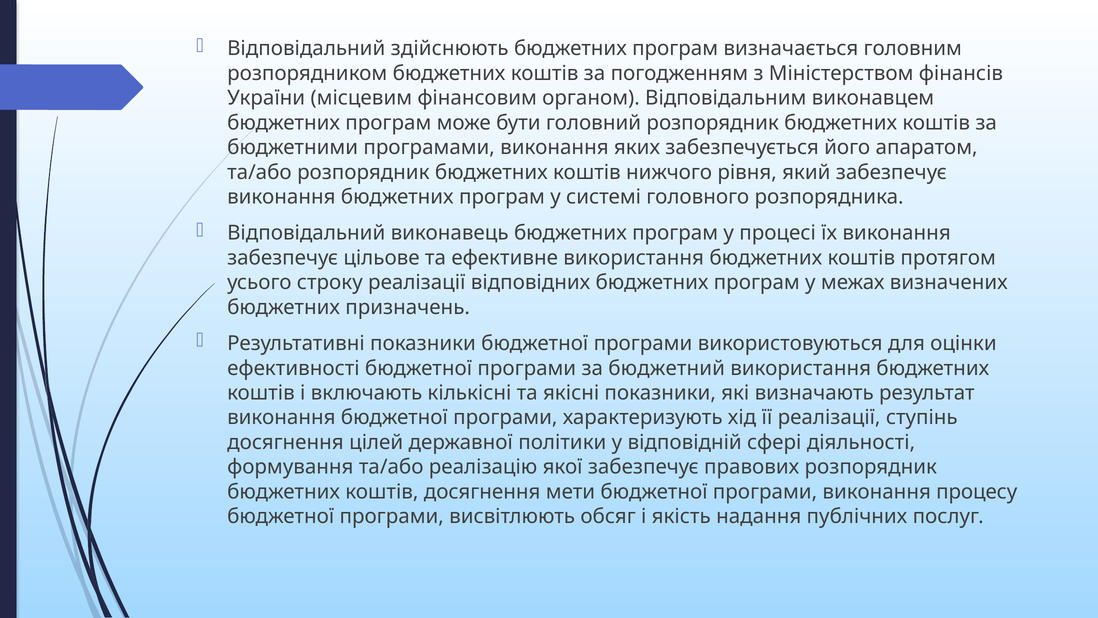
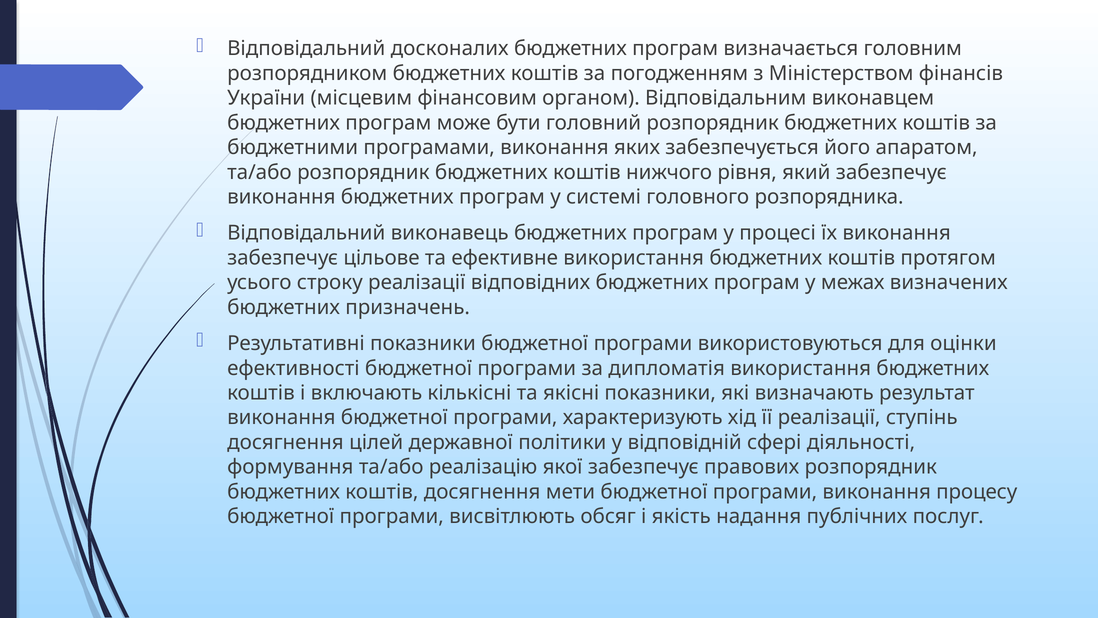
здійснюють: здійснюють -> досконалих (450, 49)
бюджетний: бюджетний -> дипломатія (667, 368)
